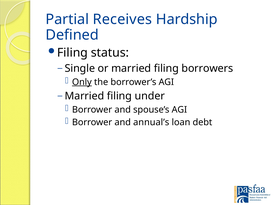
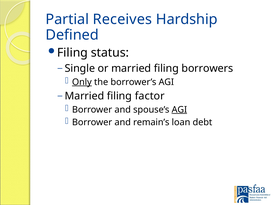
under: under -> factor (150, 96)
AGI underline: none -> present (179, 109)
annual’s: annual’s -> remain’s (151, 122)
